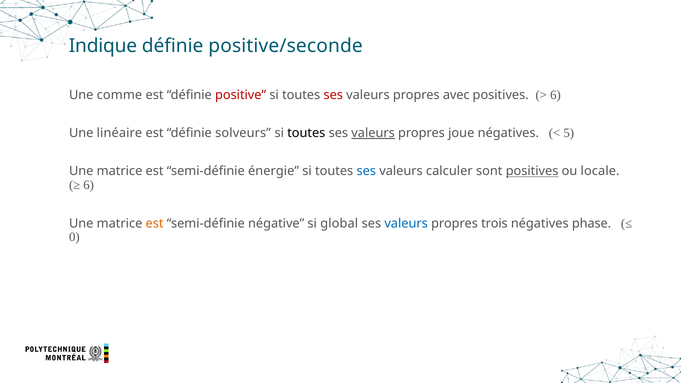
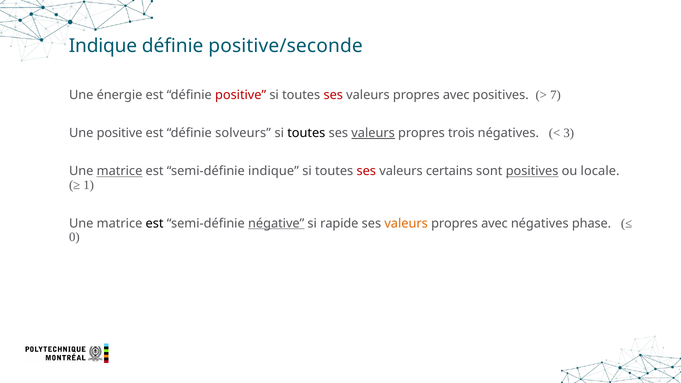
comme: comme -> énergie (120, 95)
6: 6 -> 7 (555, 95)
Une linéaire: linéaire -> positive (120, 133)
joue: joue -> trois (461, 133)
5: 5 -> 3 (569, 133)
matrice underline: none -> present (120, 171)
semi-définie énergie: énergie -> indique (274, 171)
ses colour: blue -> red (366, 171)
calculer: calculer -> certains (449, 171)
6: 6 -> 1 (89, 185)
est colour: orange -> black (155, 223)
négative underline: none -> present (276, 223)
global: global -> rapide (339, 223)
valeurs colour: blue -> orange (406, 223)
trois: trois -> avec (494, 223)
